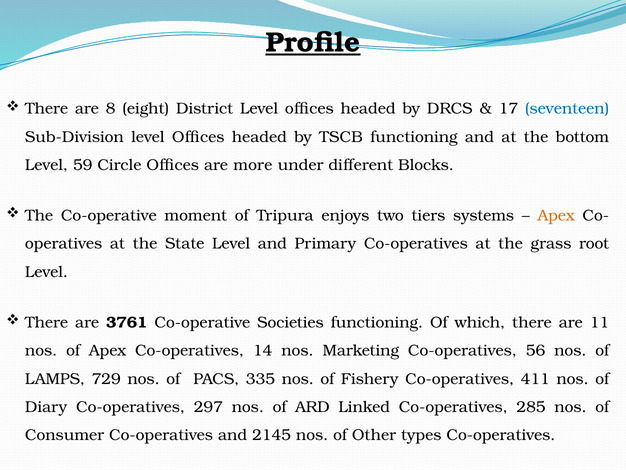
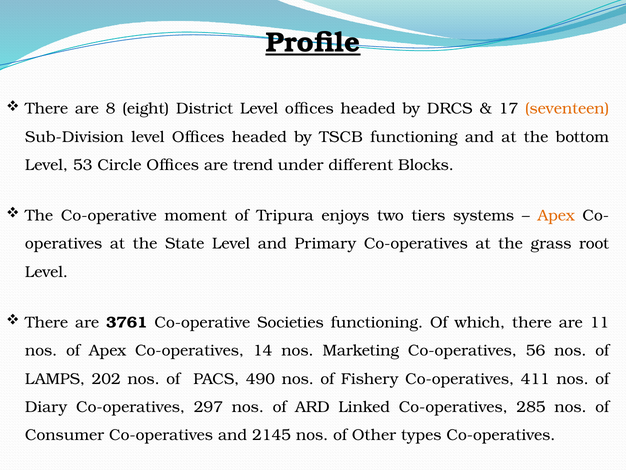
seventeen colour: blue -> orange (567, 109)
59: 59 -> 53 (83, 165)
more: more -> trend (253, 165)
729: 729 -> 202 (106, 378)
335: 335 -> 490 (260, 378)
